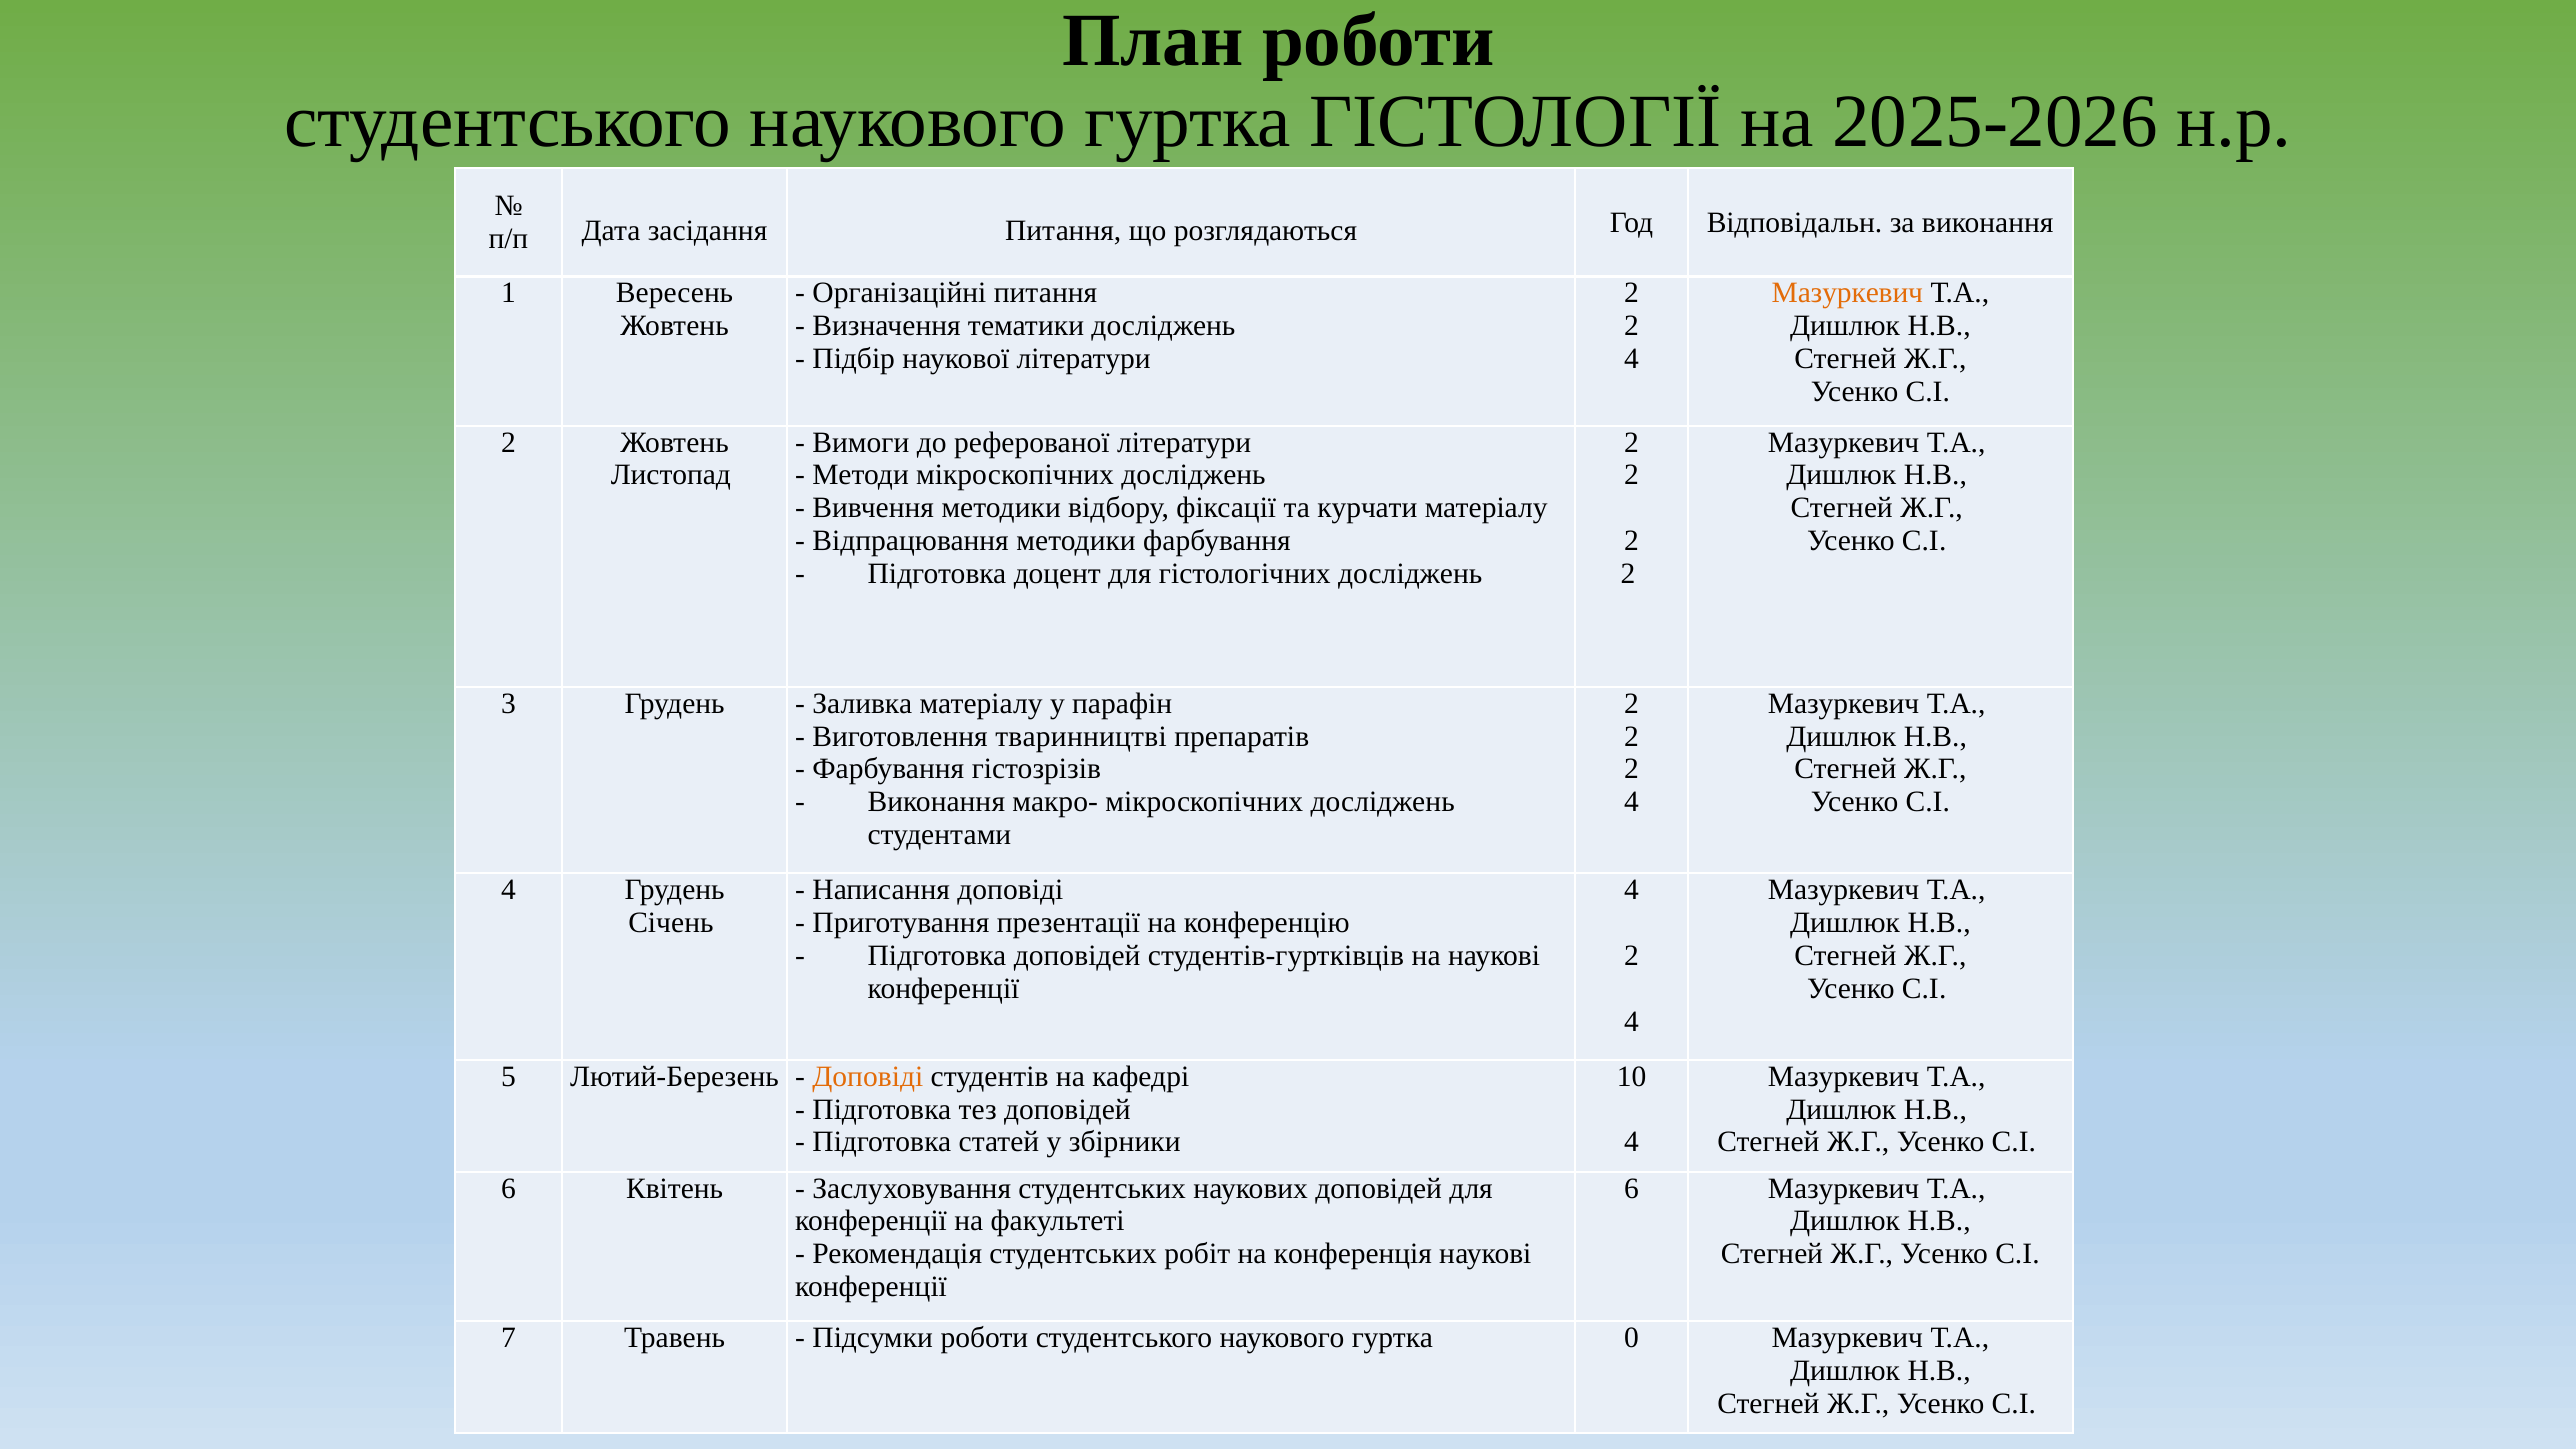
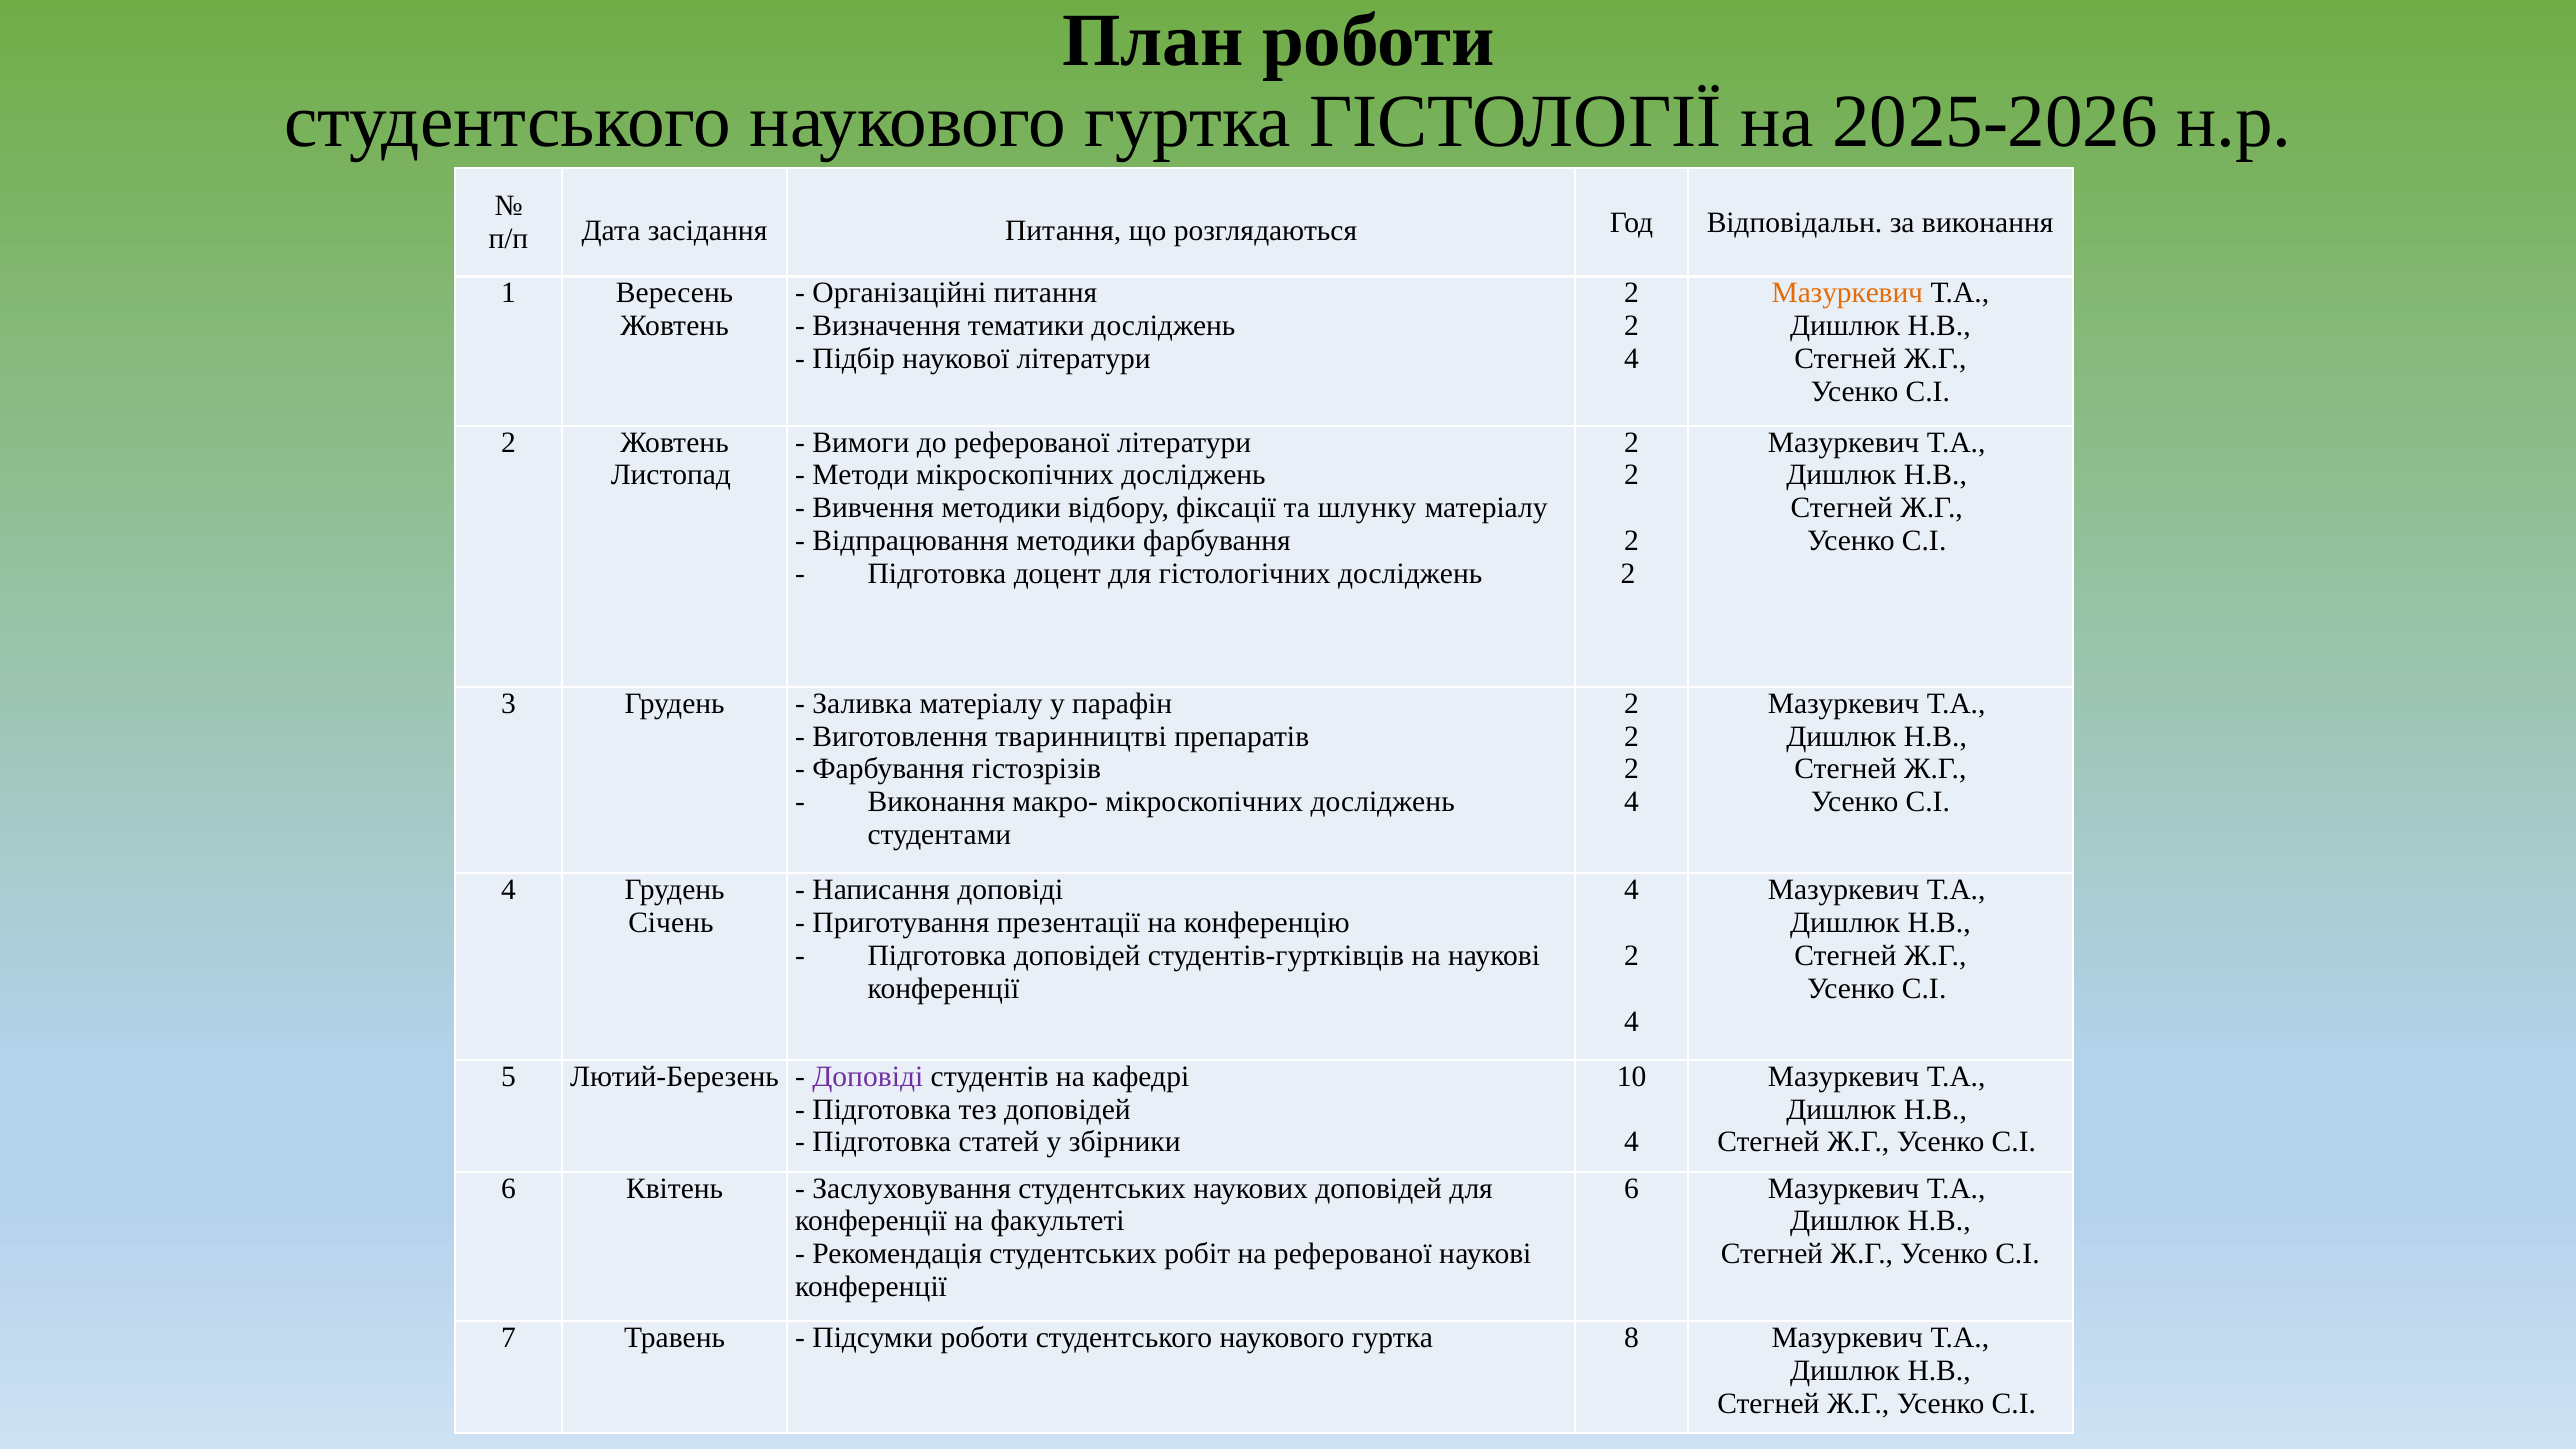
курчати: курчати -> шлунку (1367, 508)
Доповіді colour: orange -> purple (868, 1076)
на конференція: конференція -> реферованої (1353, 1254)
0: 0 -> 8 (1632, 1338)
